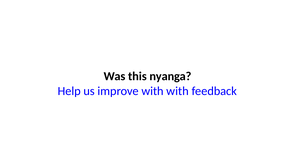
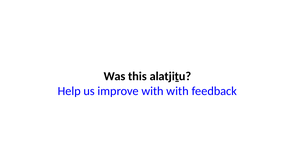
nyanga: nyanga -> alatjiṯu (170, 76)
